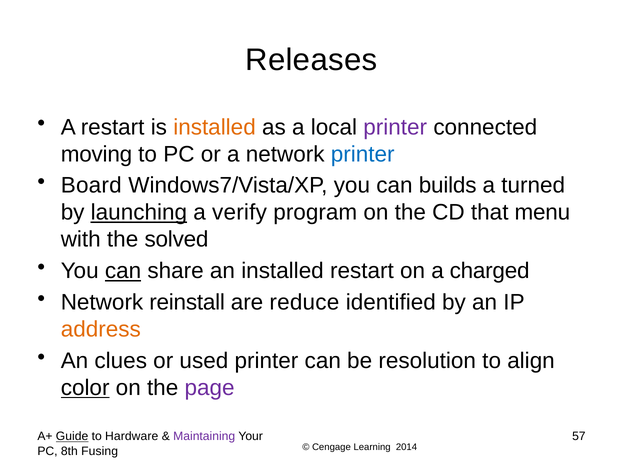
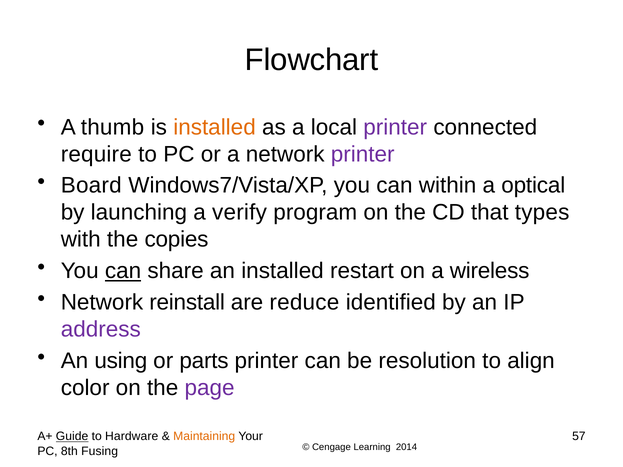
Releases: Releases -> Flowchart (312, 60)
A restart: restart -> thumb (112, 127)
moving: moving -> require (96, 154)
printer colour: blue -> purple (363, 154)
builds: builds -> within (448, 186)
turned: turned -> optical (533, 186)
launching underline: present -> none (139, 213)
menu: menu -> types (542, 213)
solved: solved -> copies (176, 240)
charged: charged -> wireless (490, 271)
address colour: orange -> purple (101, 330)
clues: clues -> using (121, 361)
used: used -> parts (204, 361)
color underline: present -> none (85, 388)
Maintaining colour: purple -> orange (204, 437)
